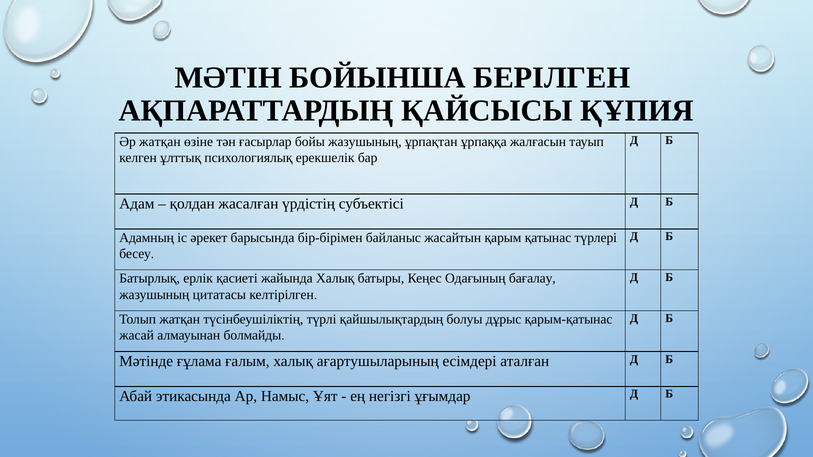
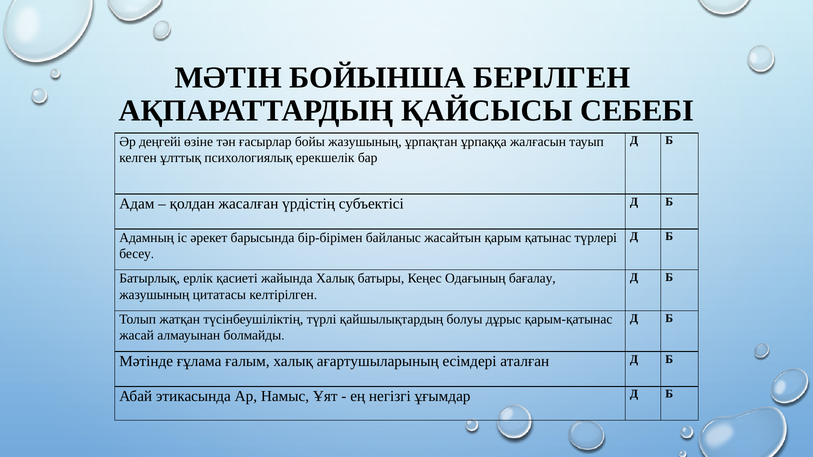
ҚҰПИЯ: ҚҰПИЯ -> СЕБЕБІ (637, 111)
Әр жатқан: жатқан -> деңгейі (160, 142)
